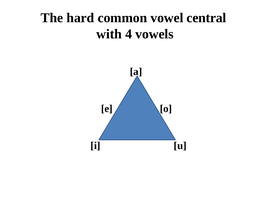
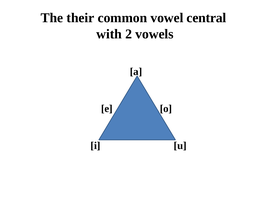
hard: hard -> their (80, 18)
4: 4 -> 2 (129, 34)
